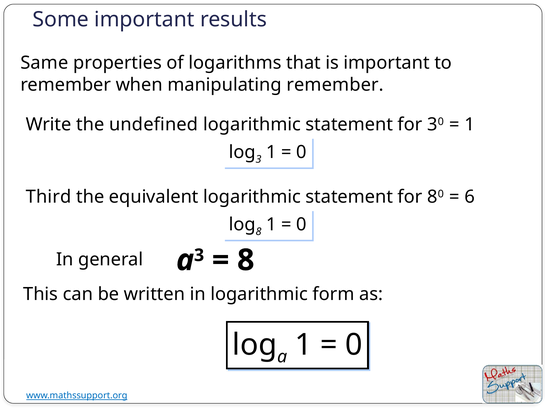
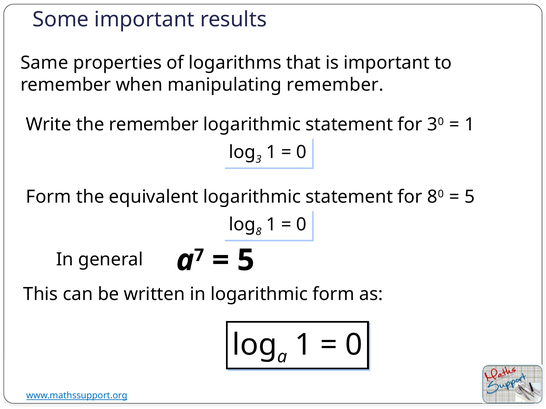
the undefined: undefined -> remember (154, 125)
Third: Third -> Form (48, 197)
6: 6 -> 5 (470, 197)
3: 3 -> 7 (199, 256)
8: 8 -> 5 (246, 260)
